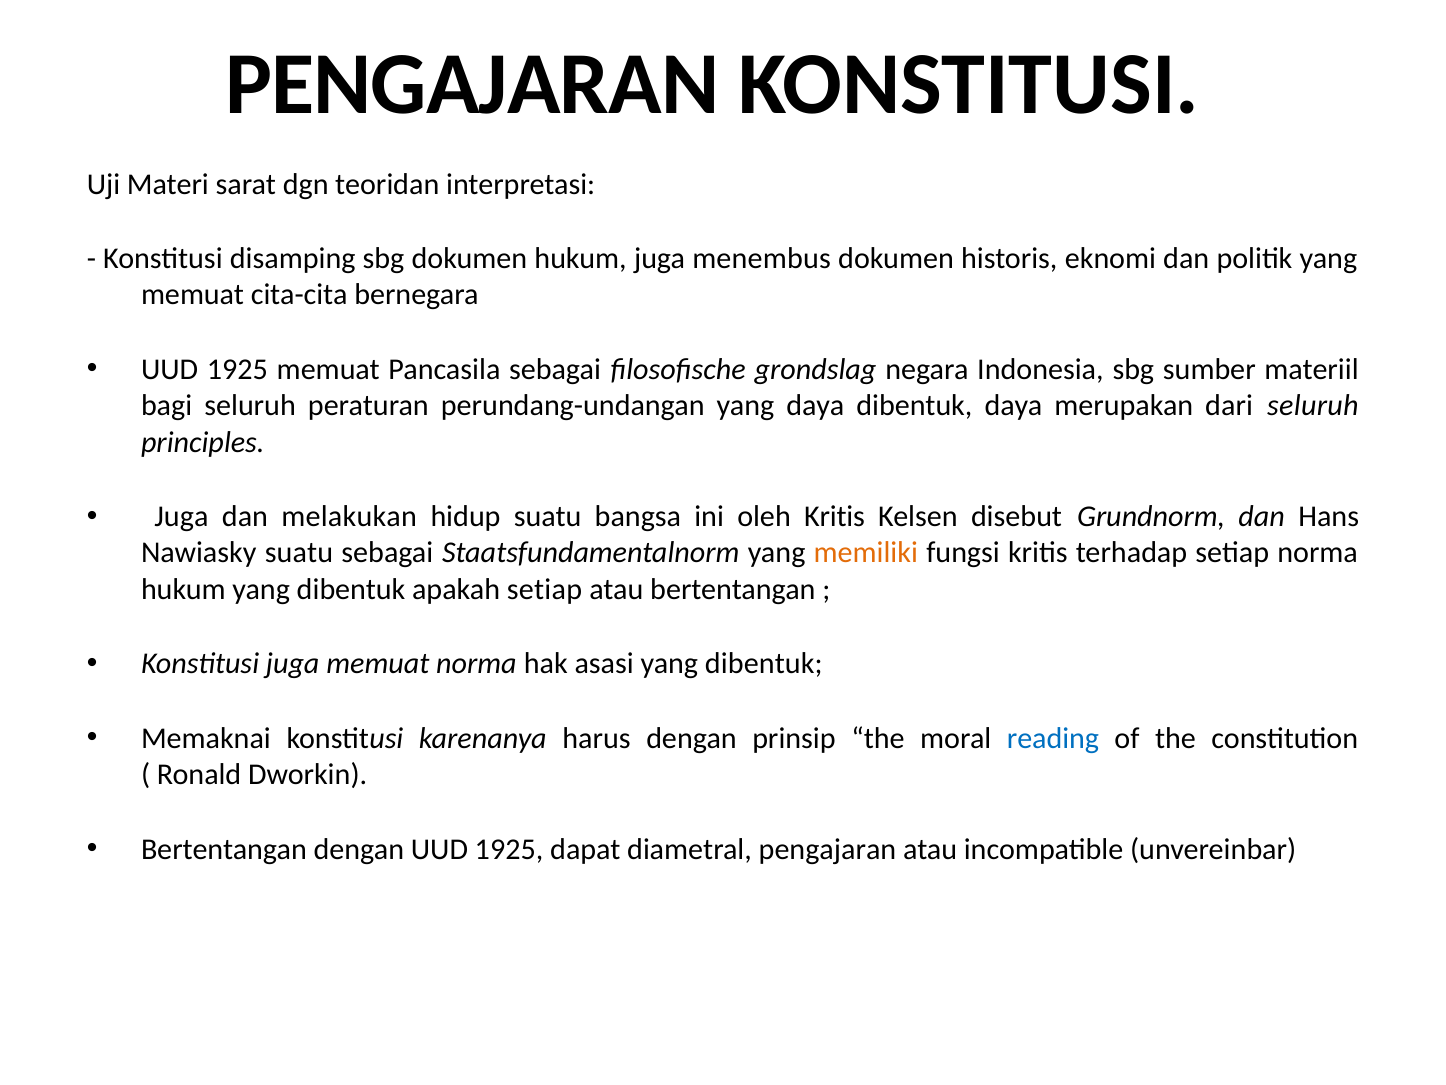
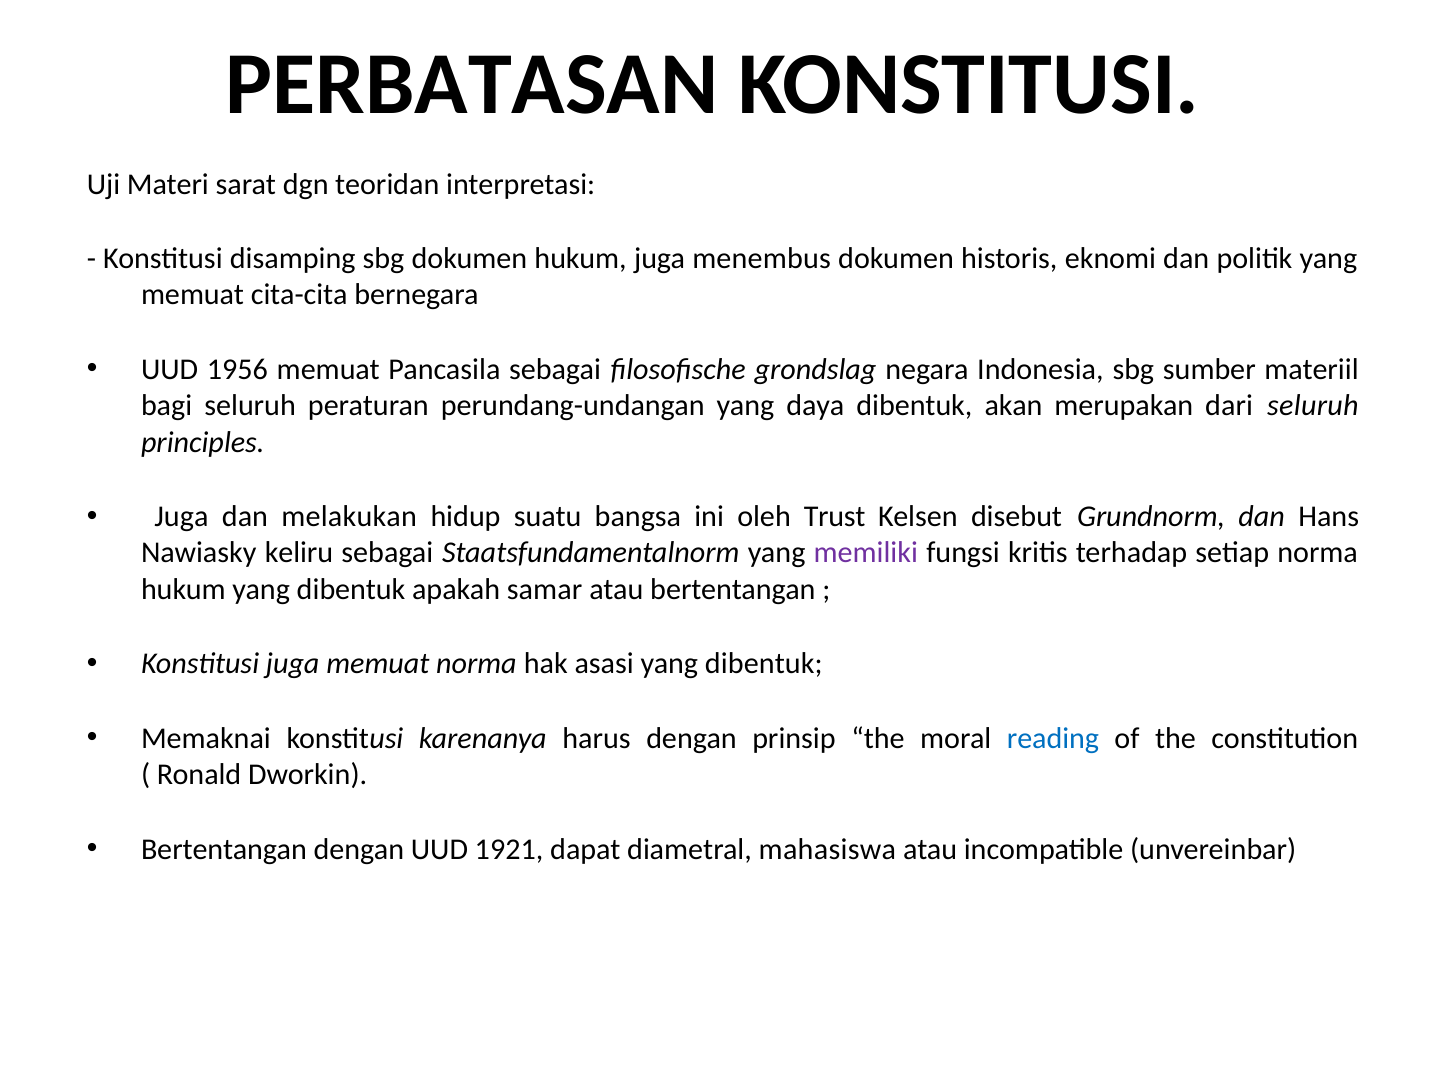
PENGAJARAN: PENGAJARAN -> PERBATASAN (472, 84)
1925: 1925 -> 1956 (237, 370)
dibentuk daya: daya -> akan (1014, 406)
oleh Kritis: Kritis -> Trust (835, 517)
Nawiasky suatu: suatu -> keliru (299, 553)
memiliki colour: orange -> purple (866, 553)
apakah setiap: setiap -> samar (545, 589)
dengan UUD 1925: 1925 -> 1921 (509, 849)
diametral pengajaran: pengajaran -> mahasiswa (827, 849)
